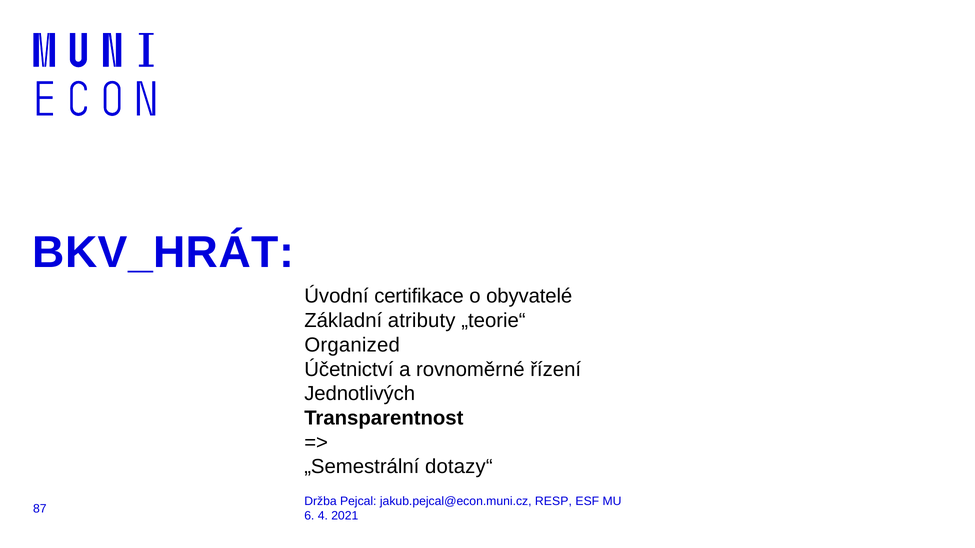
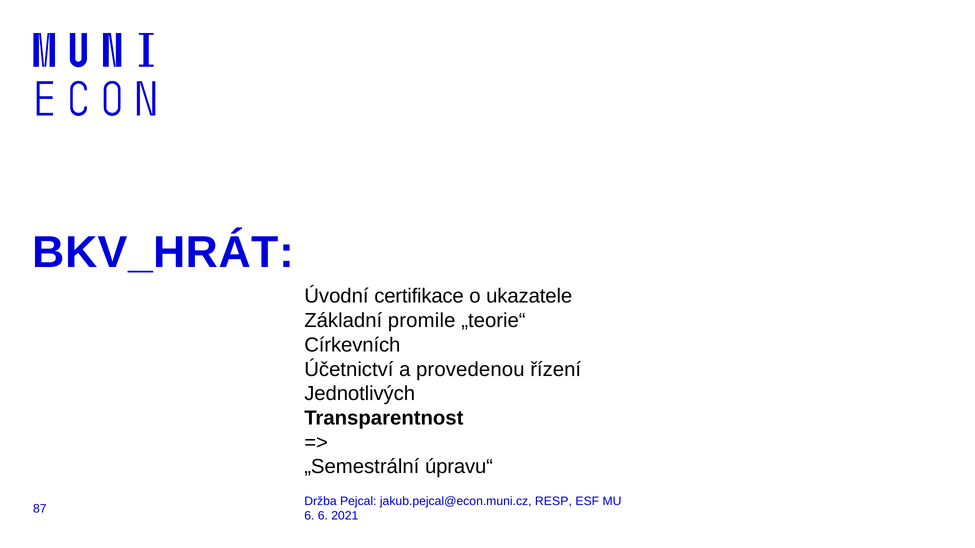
obyvatelé: obyvatelé -> ukazatele (529, 296)
atributy: atributy -> promile (422, 321)
Organized: Organized -> Církevních (352, 345)
rovnoměrné: rovnoměrné -> provedenou (470, 370)
dotazy“: dotazy“ -> úpravu“ (459, 467)
6 4: 4 -> 6 (323, 516)
